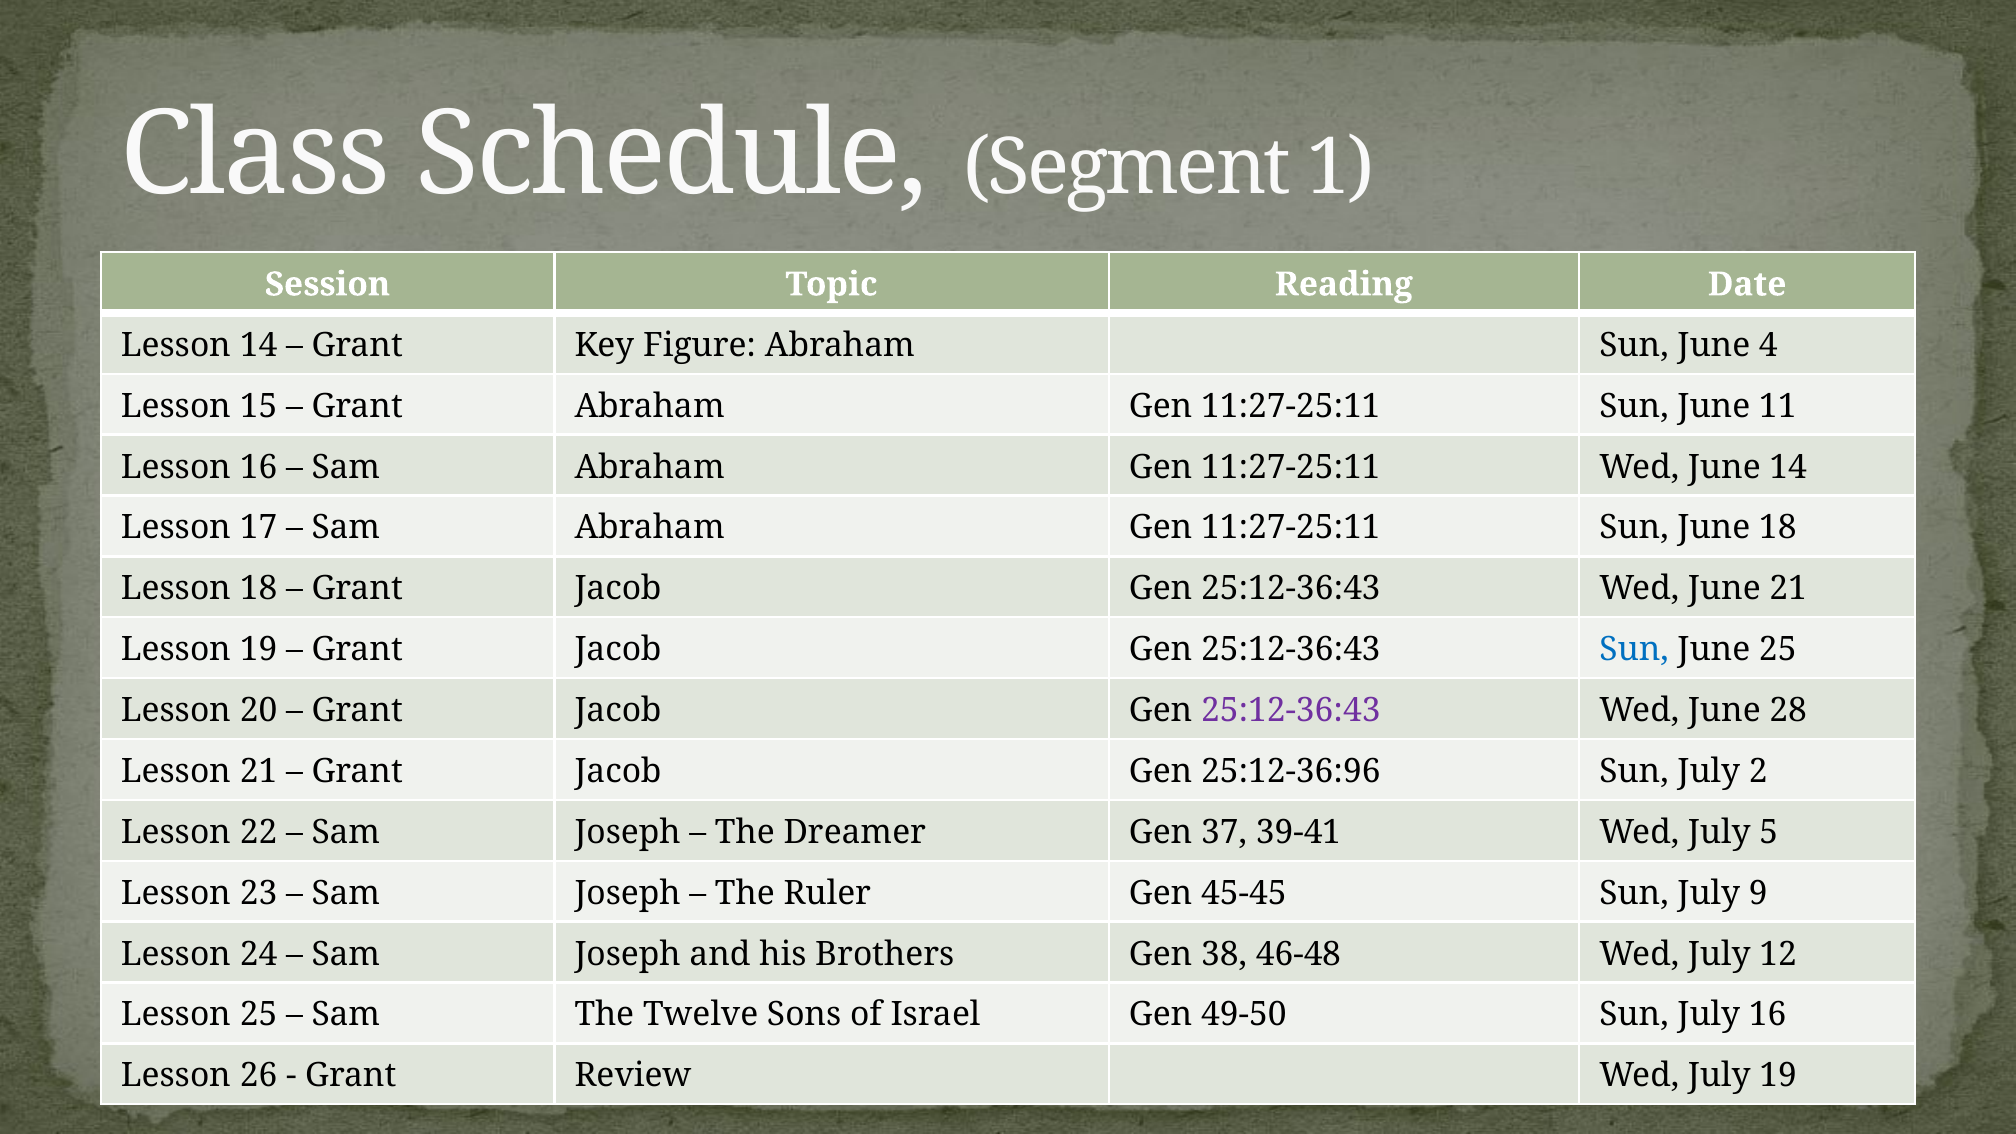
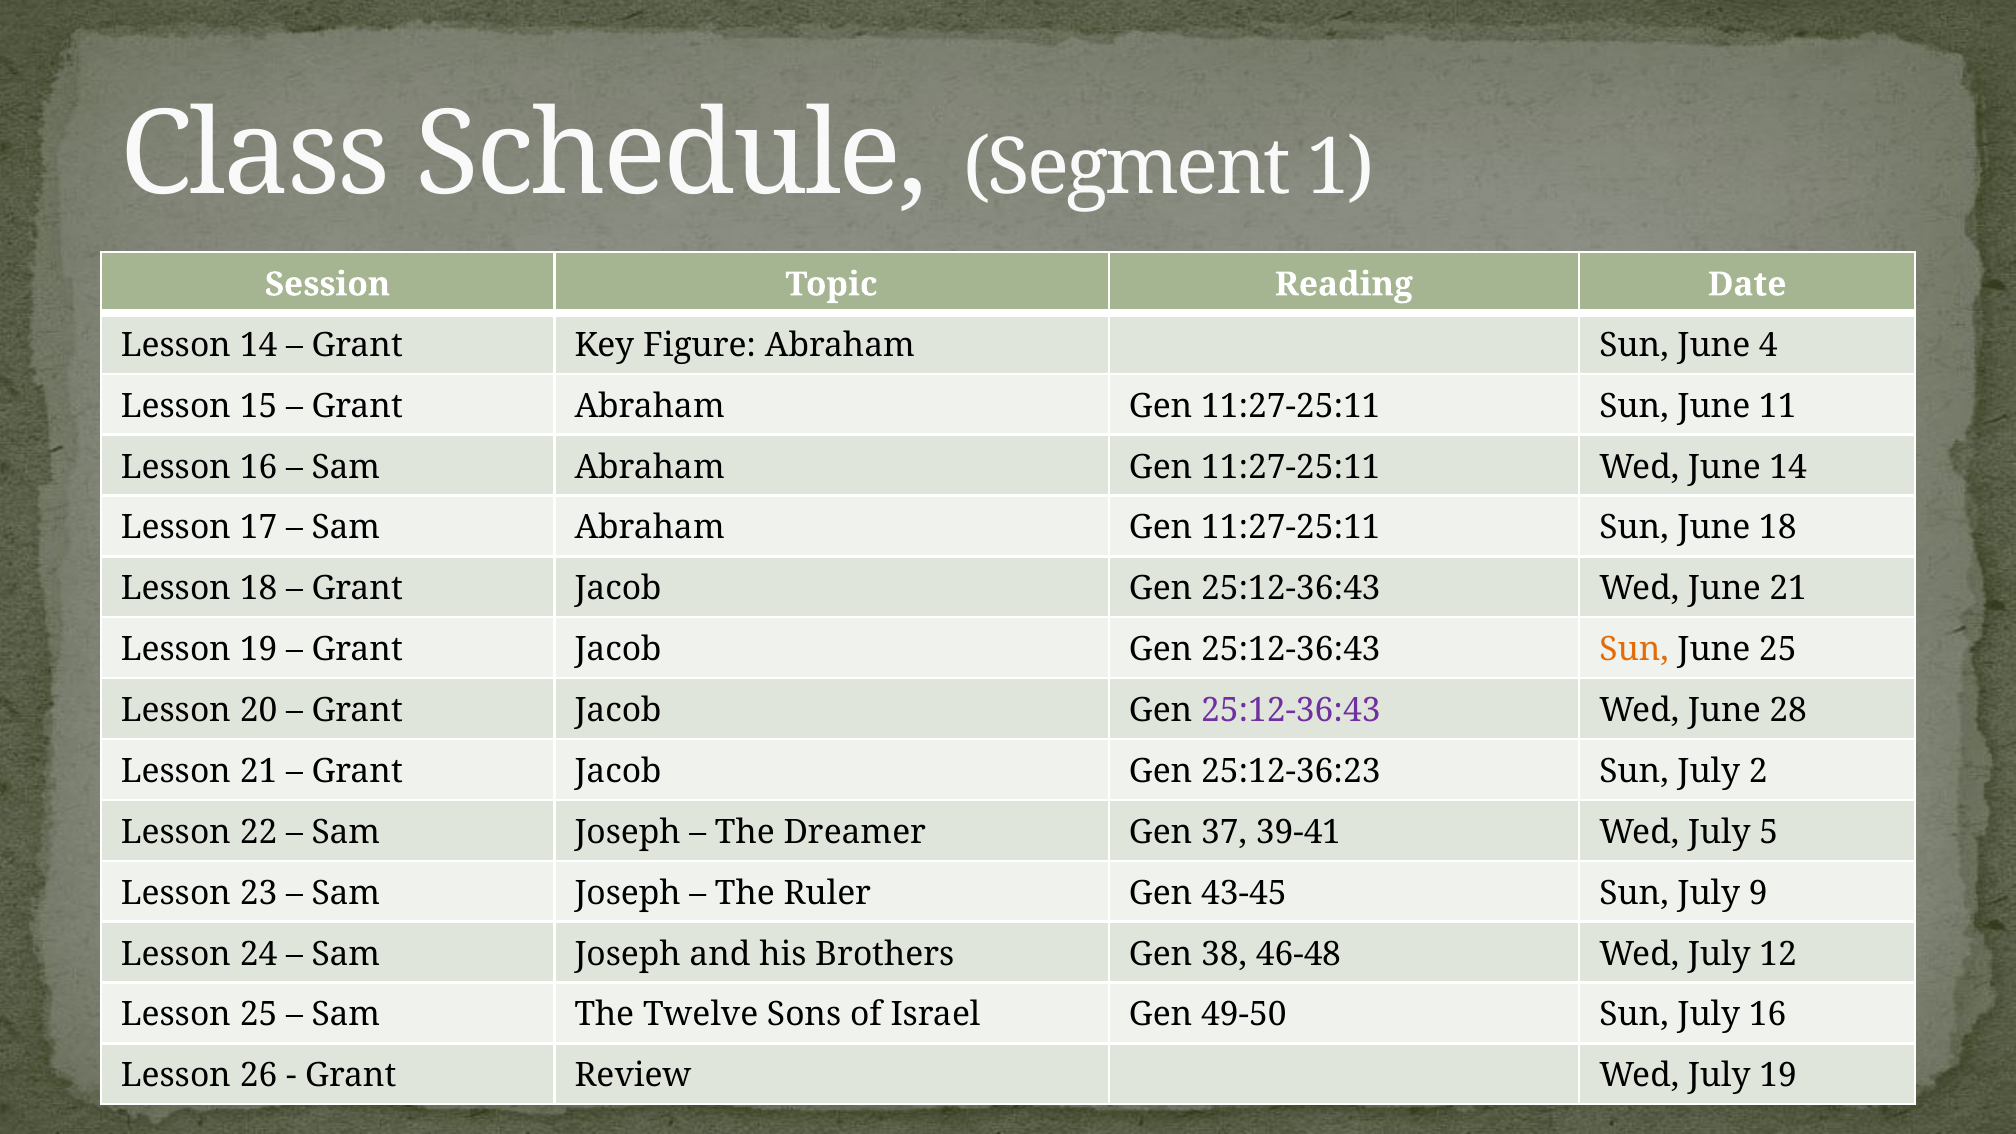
Sun colour: blue -> orange (1634, 650)
25:12-36:96: 25:12-36:96 -> 25:12-36:23 (1291, 771)
45-45: 45-45 -> 43-45 (1244, 893)
